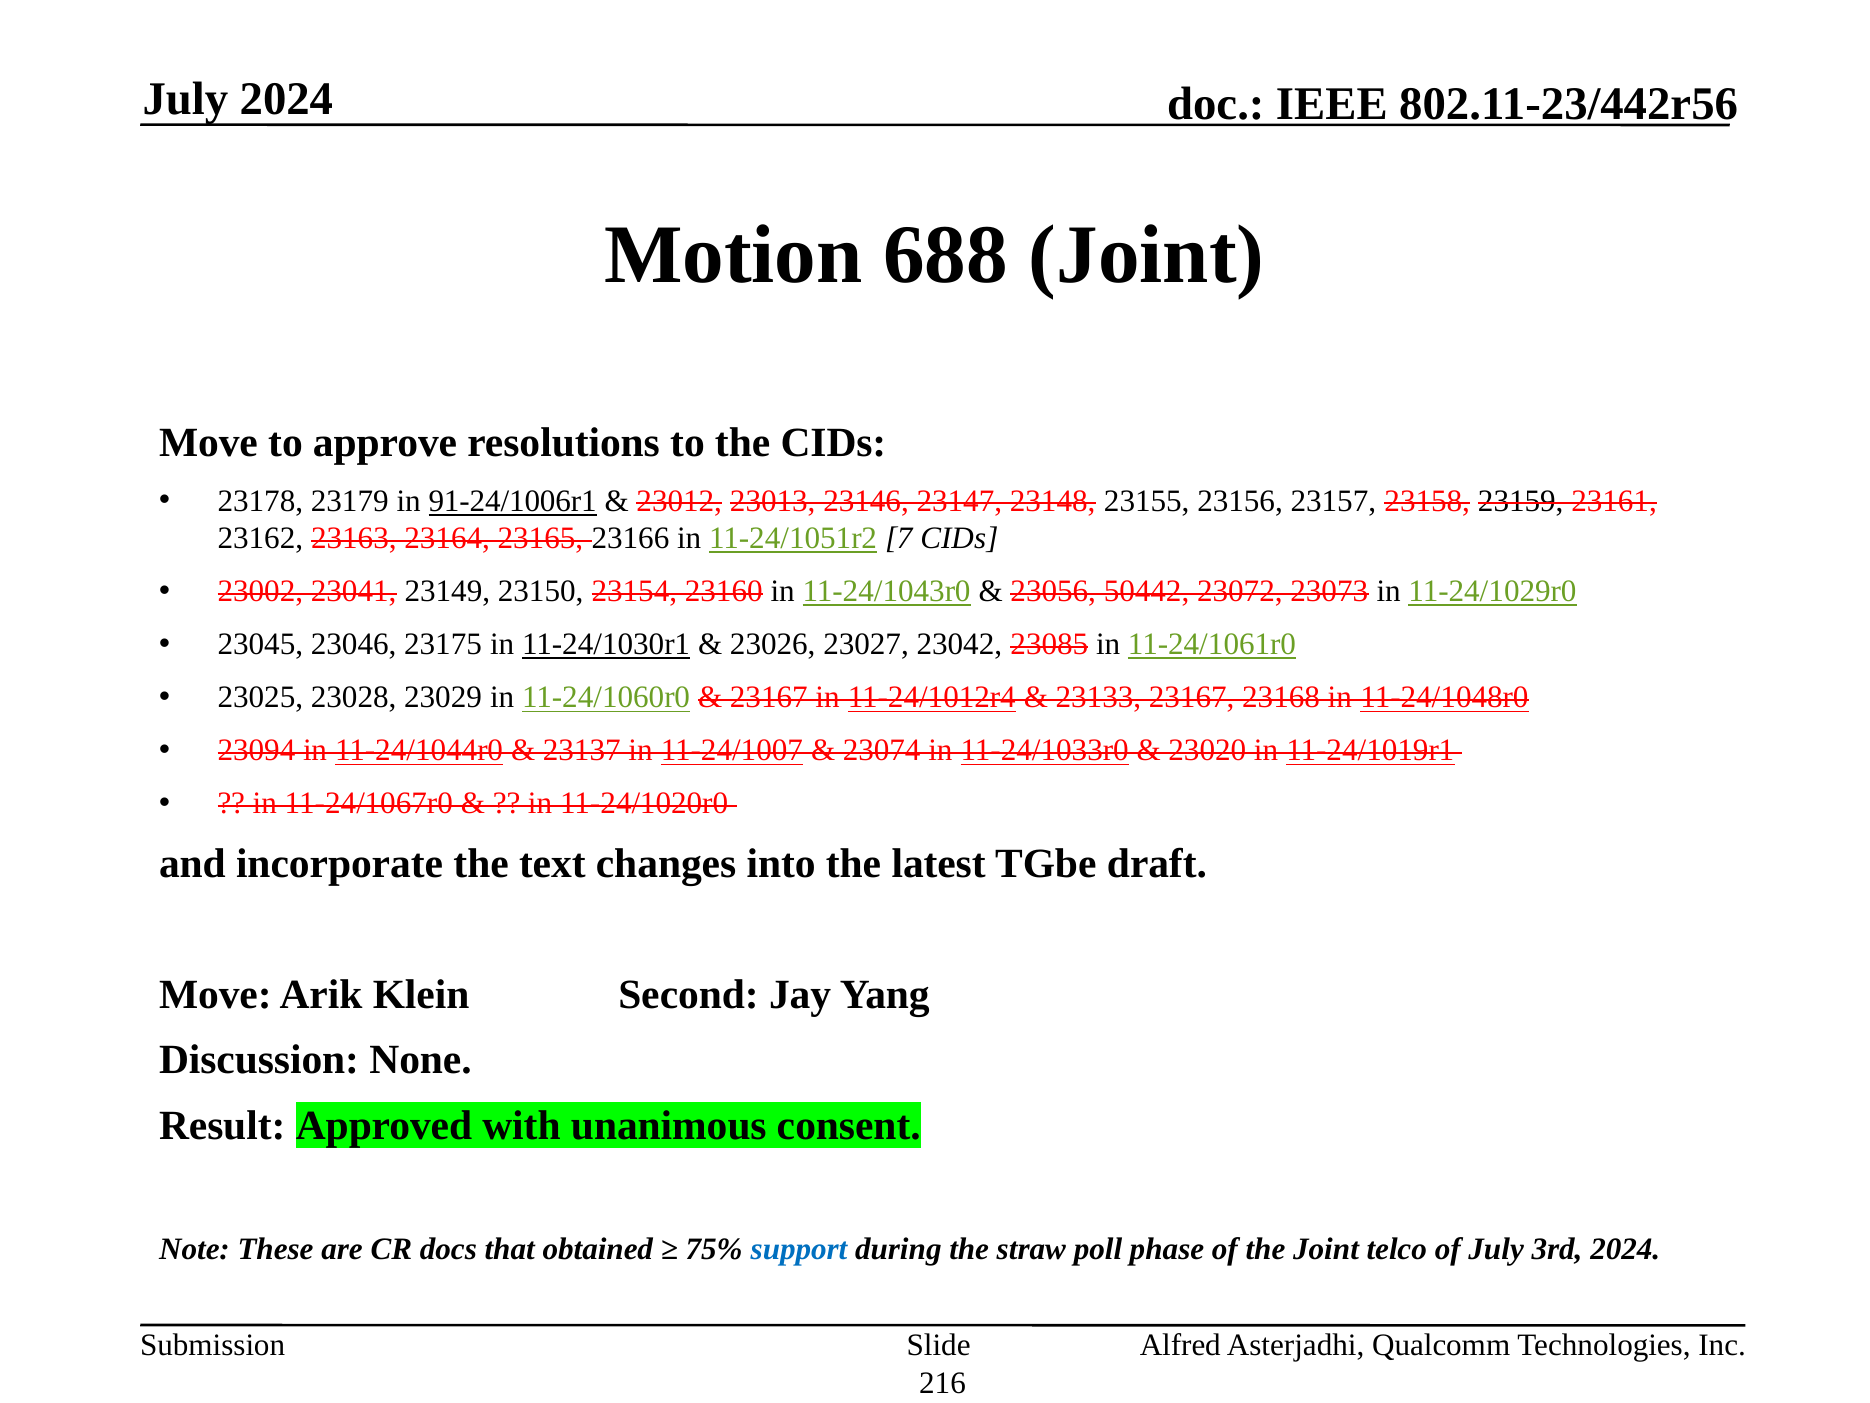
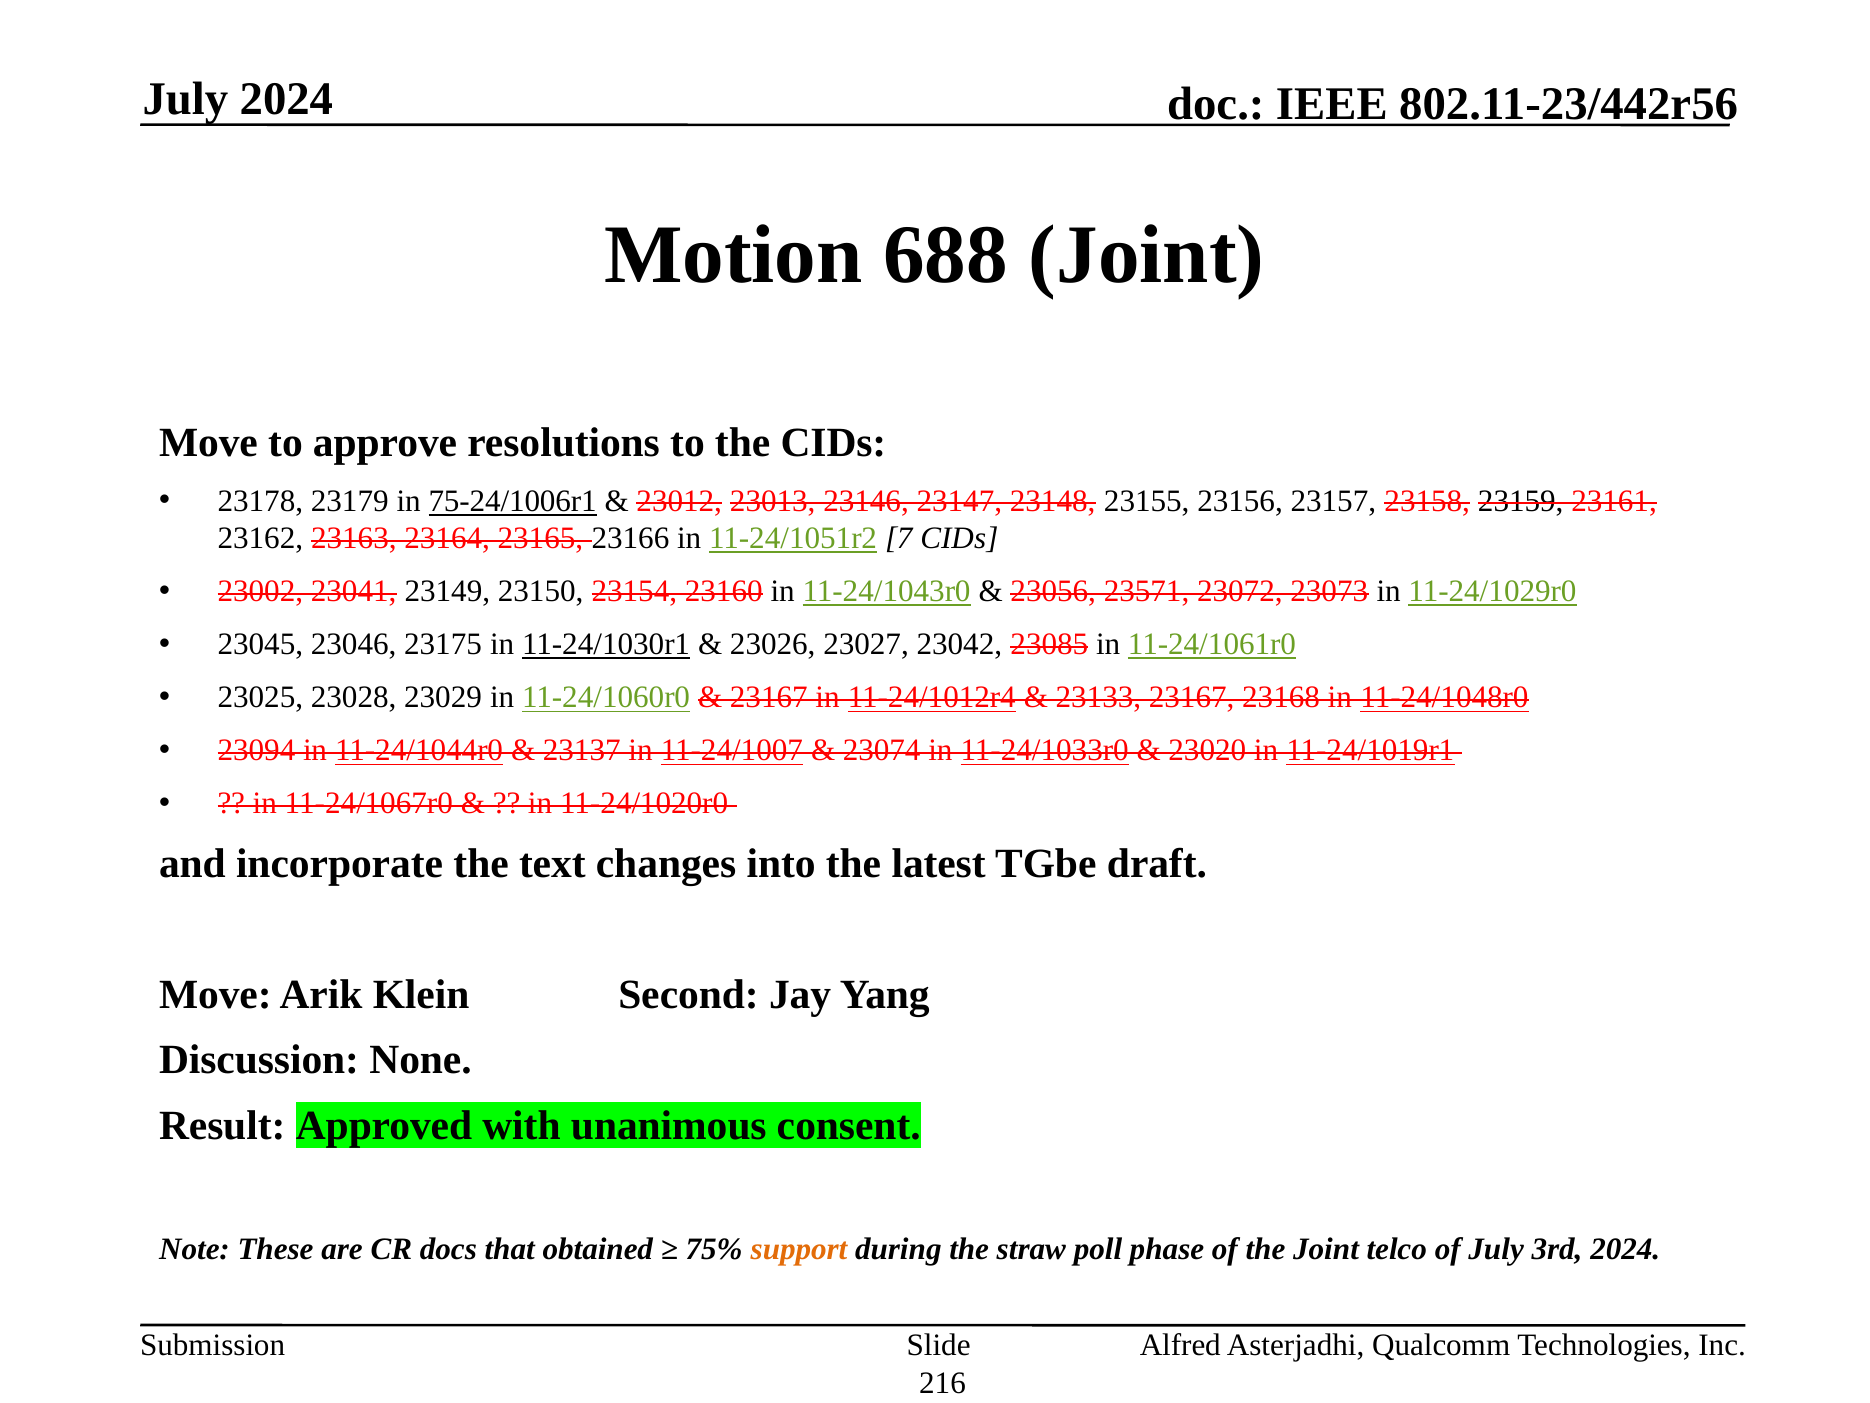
91-24/1006r1: 91-24/1006r1 -> 75-24/1006r1 (513, 501)
50442: 50442 -> 23571 (1147, 591)
support colour: blue -> orange (799, 1249)
